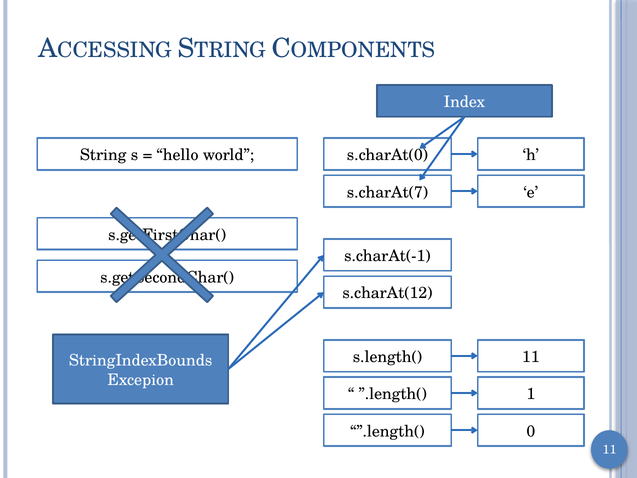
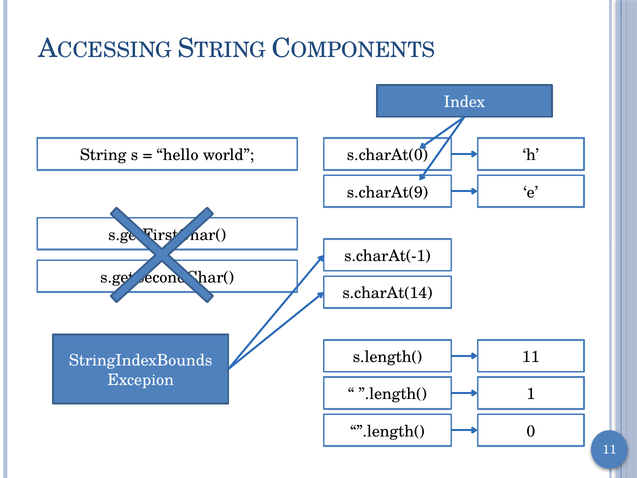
s.charAt(7: s.charAt(7 -> s.charAt(9 (387, 192)
s.charAt(12: s.charAt(12 -> s.charAt(14 (387, 293)
